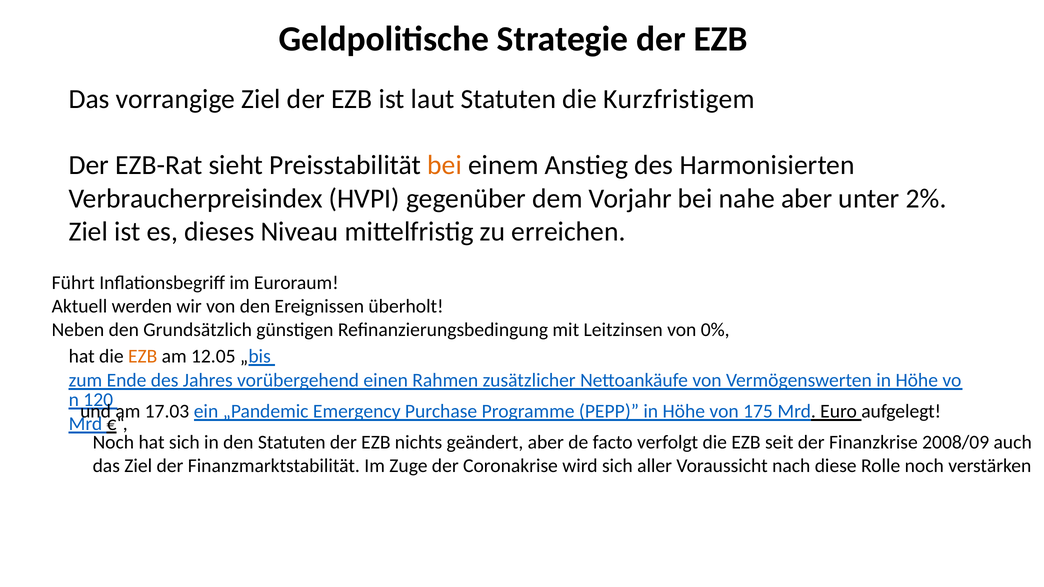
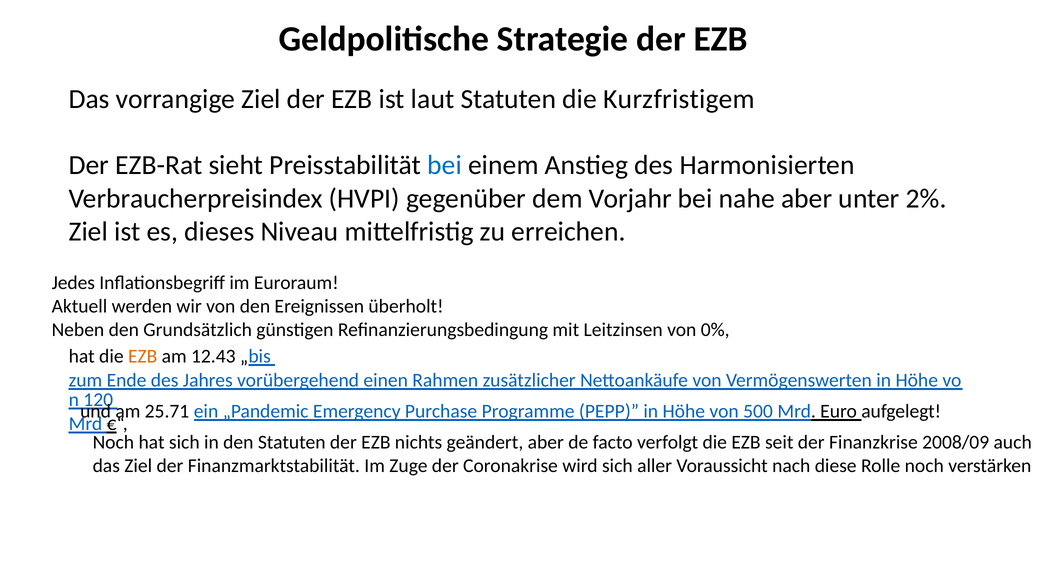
bei colour: orange -> blue (445, 165)
Führt: Führt -> Jedes (73, 283)
12.05: 12.05 -> 12.43 (213, 357)
17.03: 17.03 -> 25.71 (167, 411)
175: 175 -> 500 (758, 411)
